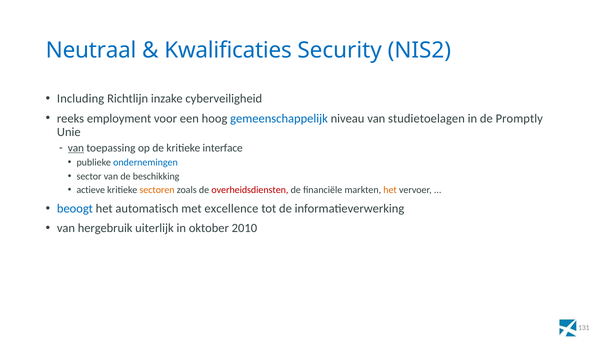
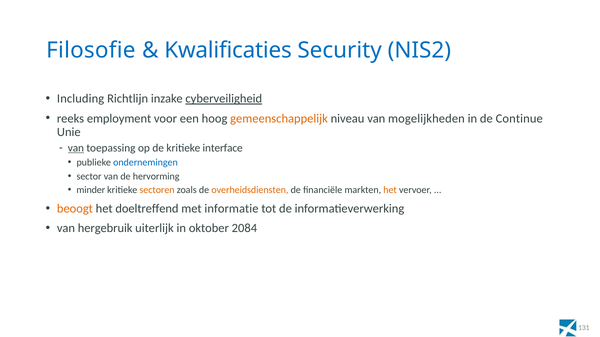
Neutraal: Neutraal -> Filosofie (91, 50)
cyberveiligheid underline: none -> present (224, 99)
gemeenschappelijk colour: blue -> orange (279, 119)
studietoelagen: studietoelagen -> mogelijkheden (426, 119)
Promptly: Promptly -> Continue (519, 119)
beschikking: beschikking -> hervorming (156, 177)
actieve: actieve -> minder (91, 190)
overheidsdiensten colour: red -> orange (250, 190)
beoogt colour: blue -> orange (75, 209)
automatisch: automatisch -> doeltreffend (147, 209)
excellence: excellence -> informatie (231, 209)
2010: 2010 -> 2084 (244, 229)
